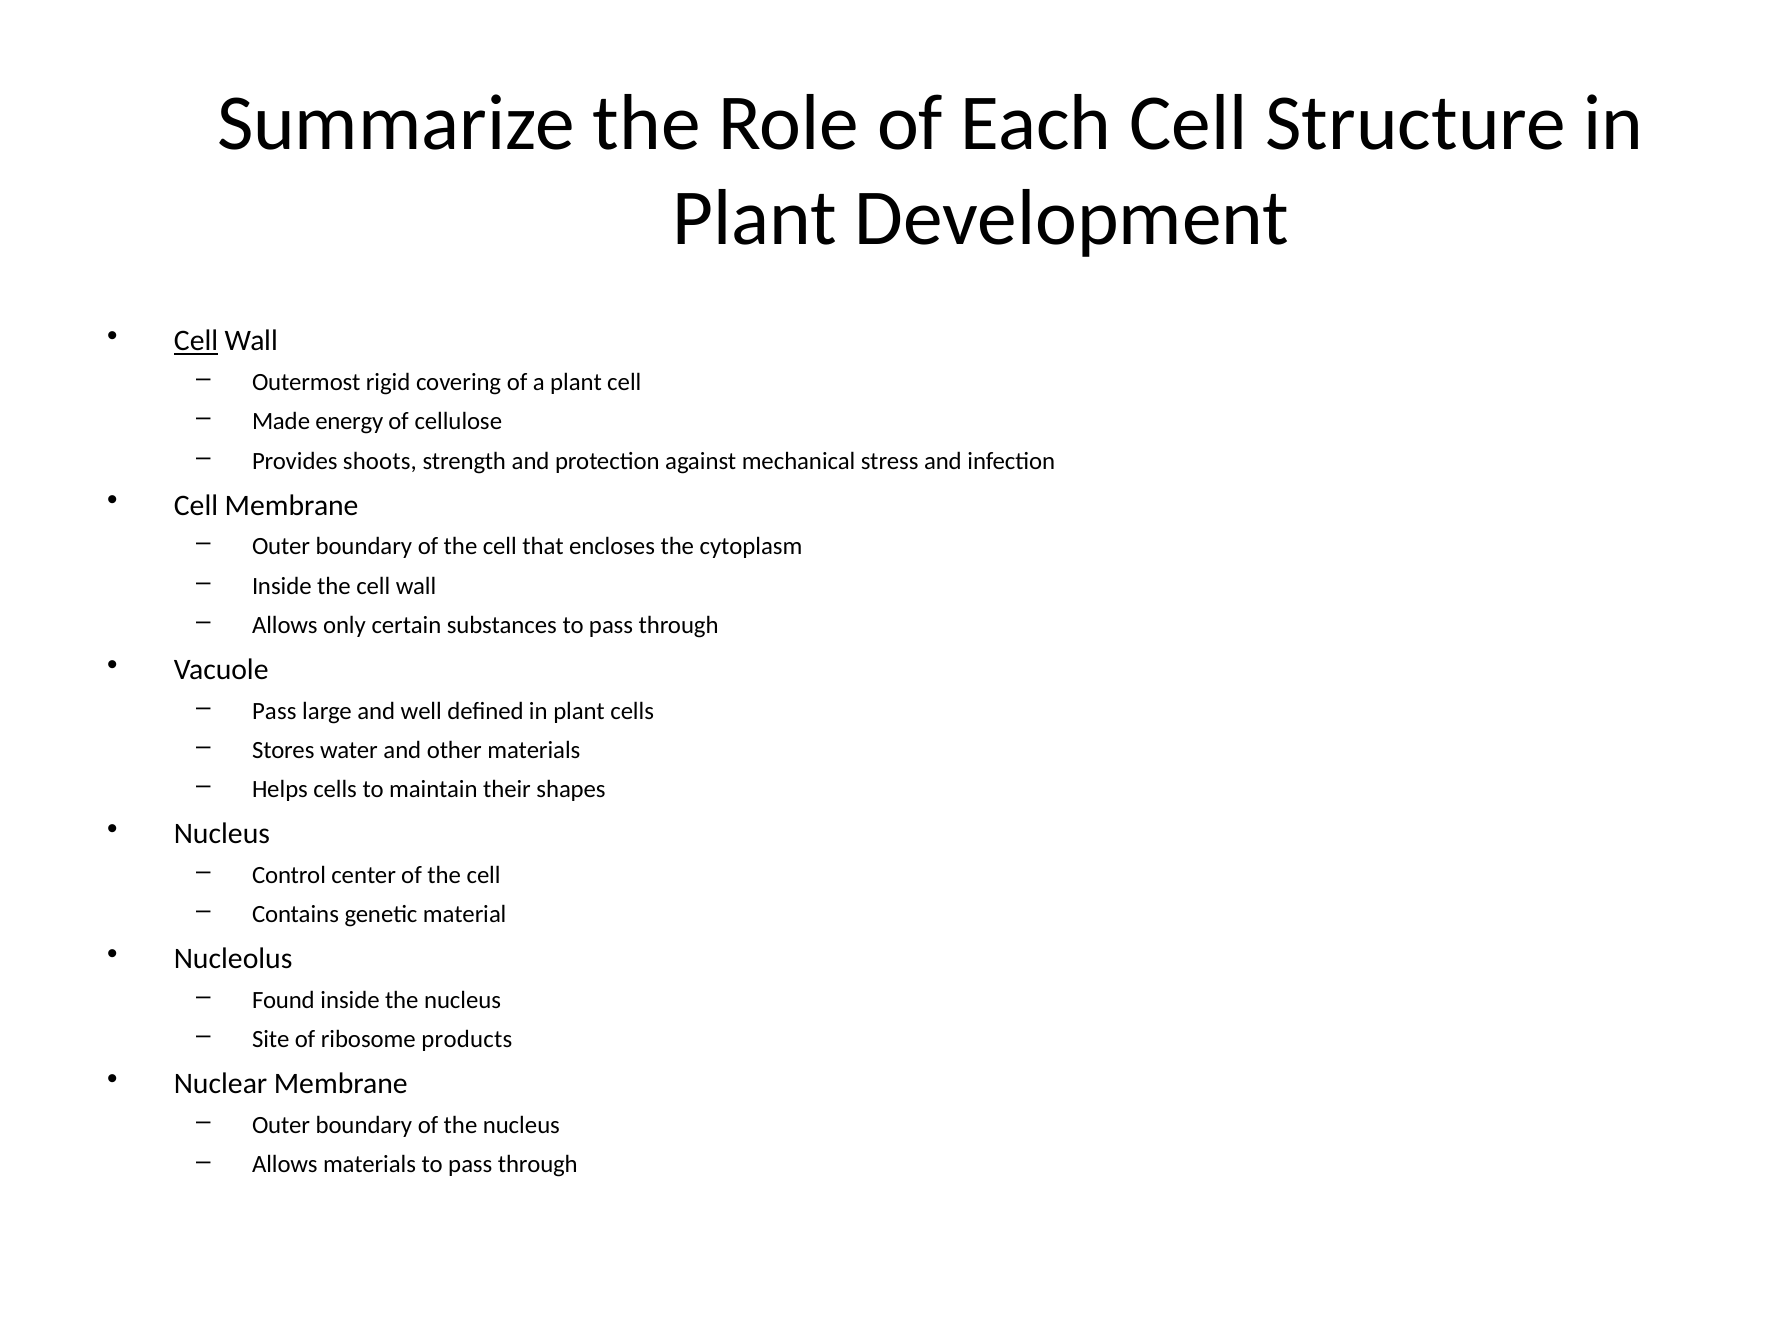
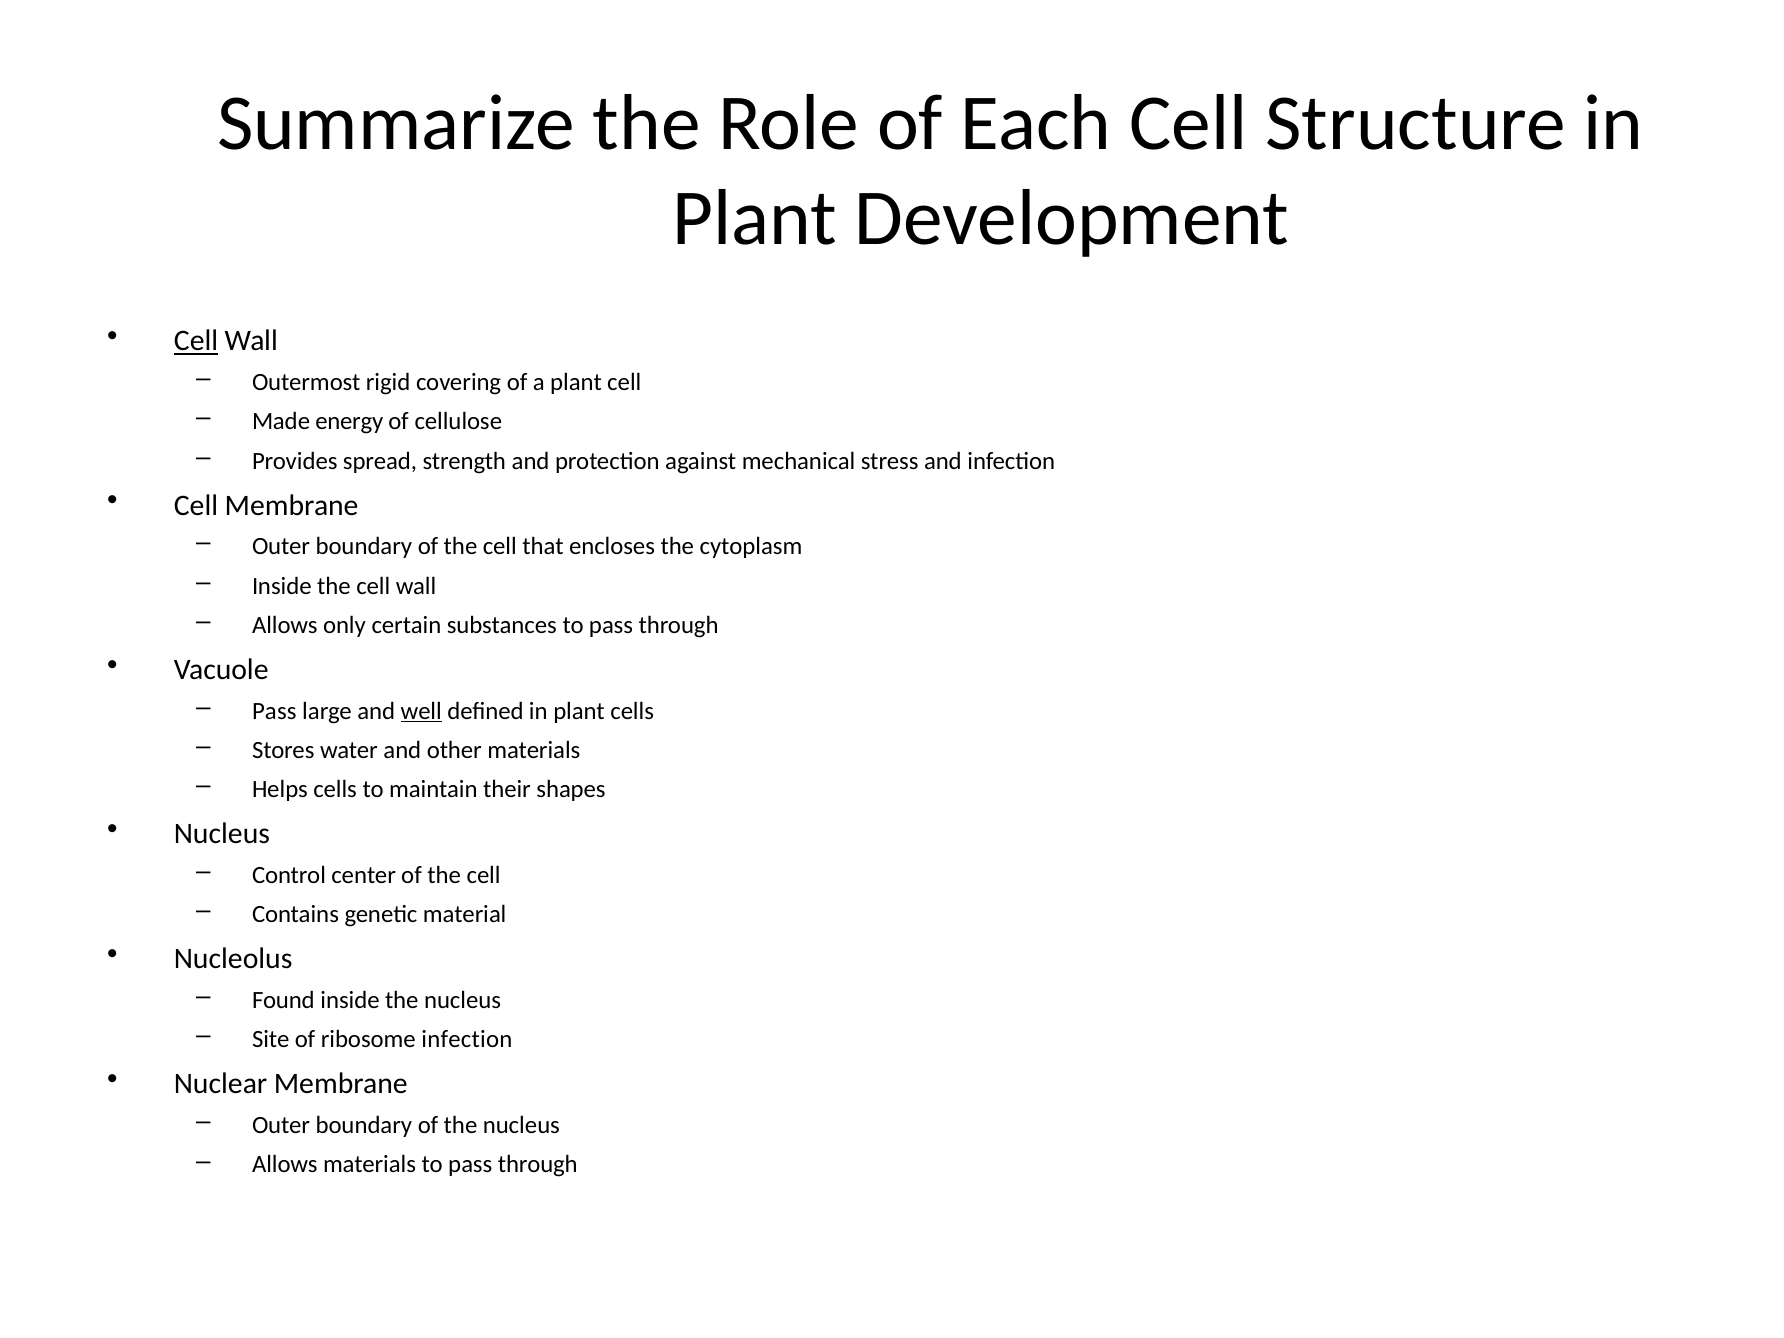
shoots: shoots -> spread (380, 461)
well underline: none -> present (421, 711)
ribosome products: products -> infection (467, 1040)
